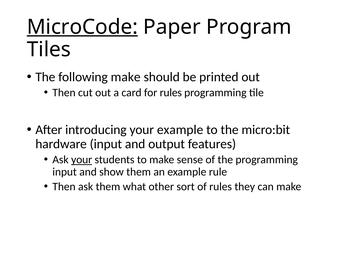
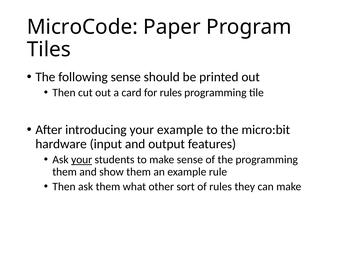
MicroCode underline: present -> none (82, 27)
following make: make -> sense (126, 77)
input: input -> them (65, 172)
